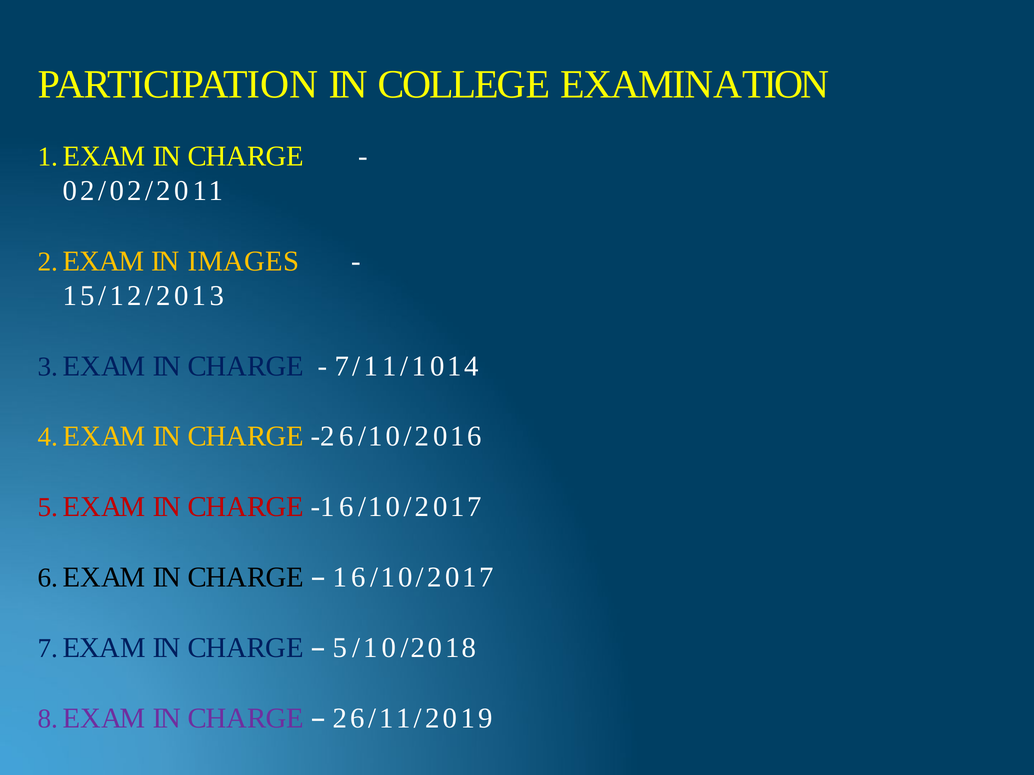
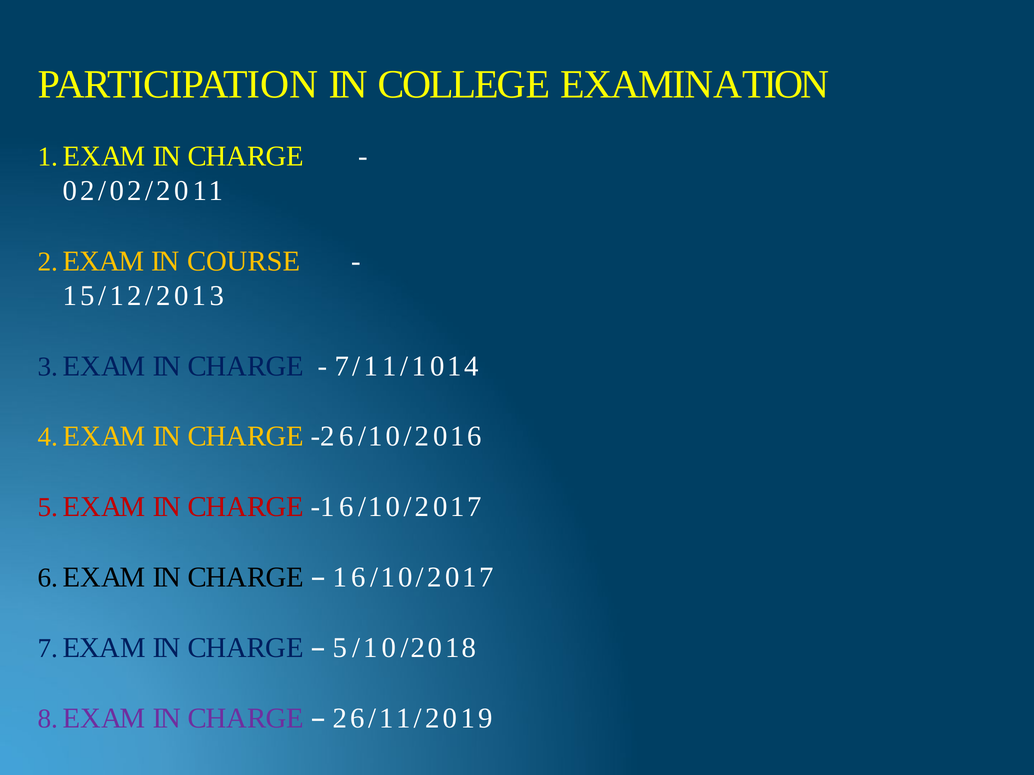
IMAGES: IMAGES -> COURSE (244, 261)
